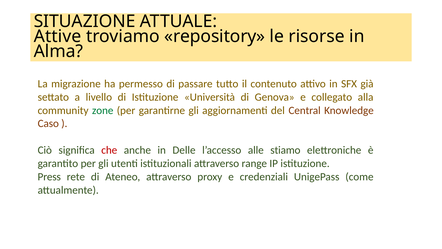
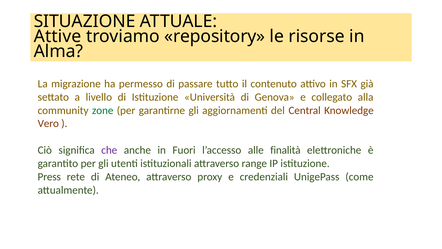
Caso: Caso -> Vero (48, 123)
che colour: red -> purple (109, 150)
Delle: Delle -> Fuori (184, 150)
stiamo: stiamo -> finalità (285, 150)
